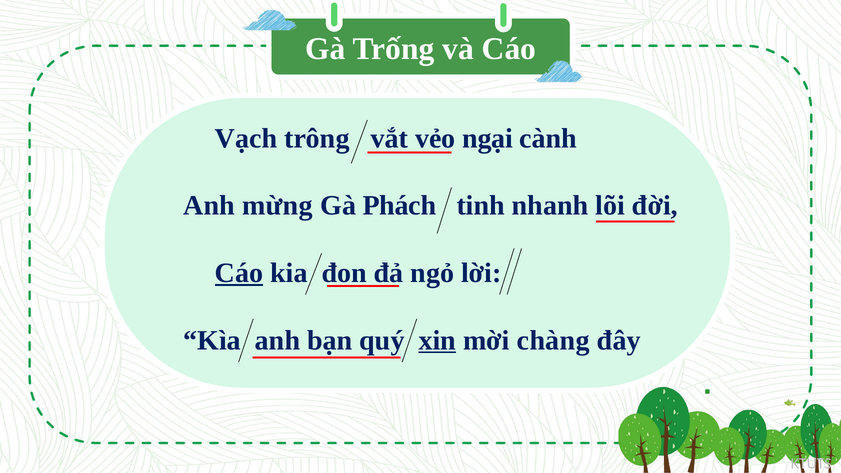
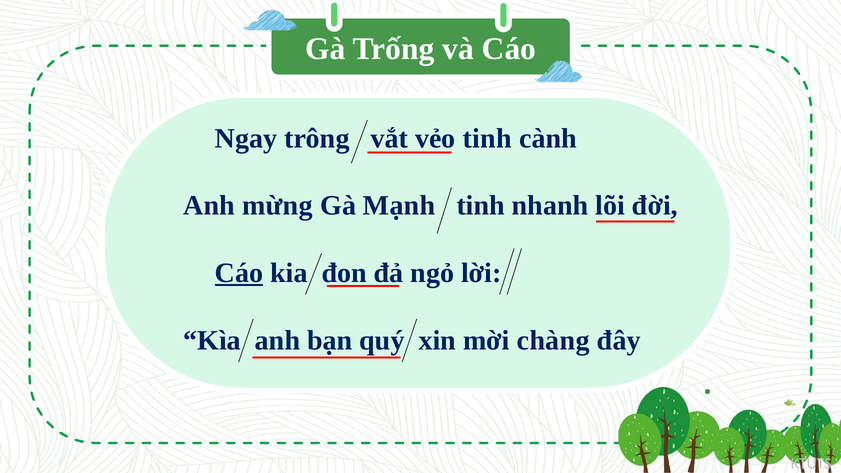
Vạch: Vạch -> Ngay (246, 138)
vẻo ngại: ngại -> tinh (487, 138)
Phách: Phách -> Mạnh (399, 206)
xin underline: present -> none (437, 340)
